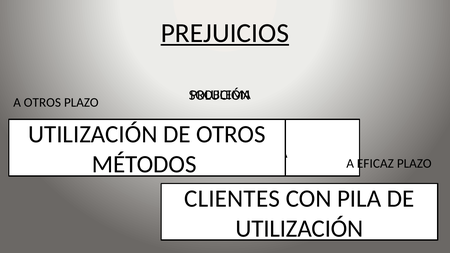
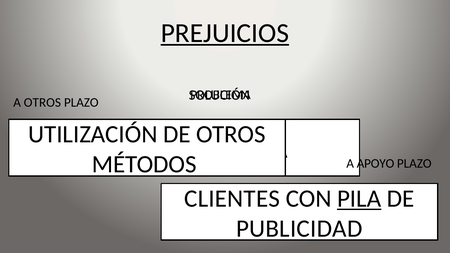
EFICAZ: EFICAZ -> APOYO (376, 164)
PILA underline: none -> present (359, 199)
UTILIZACIÓN: UTILIZACIÓN -> PUBLICIDAD (299, 229)
